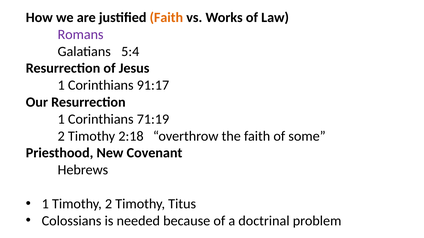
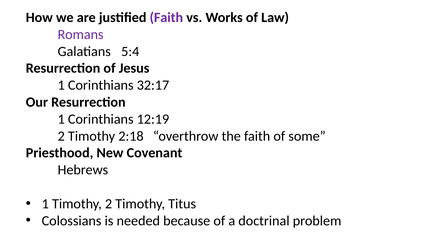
Faith colour: orange -> purple (166, 18)
91:17: 91:17 -> 32:17 (153, 85)
71:19: 71:19 -> 12:19 (153, 119)
